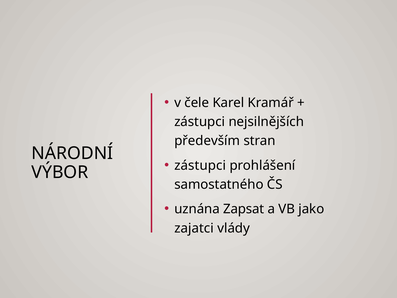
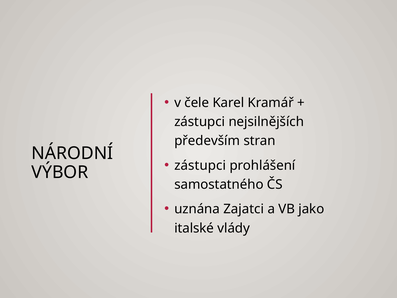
Zapsat: Zapsat -> Zajatci (244, 209)
zajatci: zajatci -> italské (194, 228)
